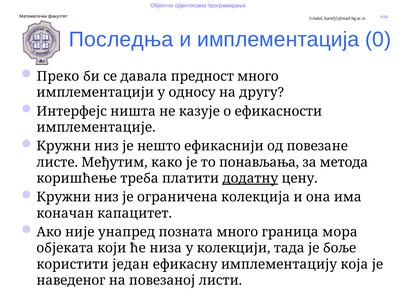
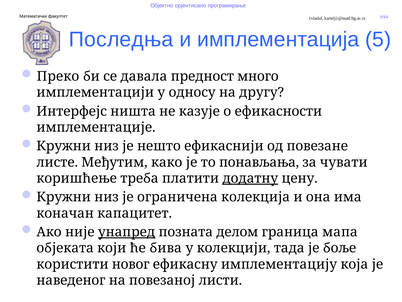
0: 0 -> 5 (378, 39)
мeтода: мeтода -> чувати (344, 162)
унапред underline: none -> present (127, 232)
позната много: много -> делом (237, 232)
мора: мора -> мапа (340, 232)
низа: низа -> бива (166, 248)
један: један -> новог (131, 264)
